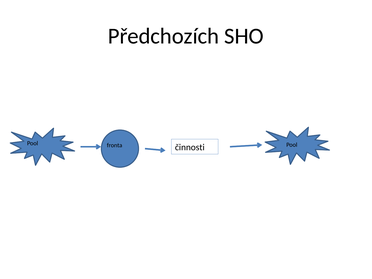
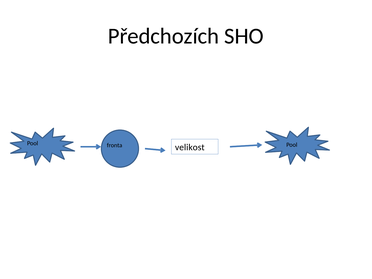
činnosti: činnosti -> velikost (190, 147)
